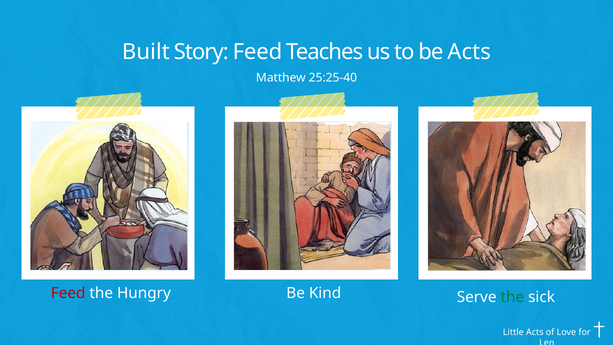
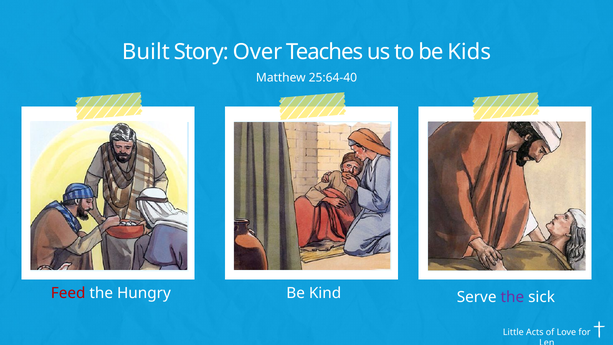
Story Feed: Feed -> Over (257, 52)
be Acts: Acts -> Kids (469, 52)
25:25-40: 25:25-40 -> 25:64-40 (333, 78)
the colour: green -> purple (512, 297)
